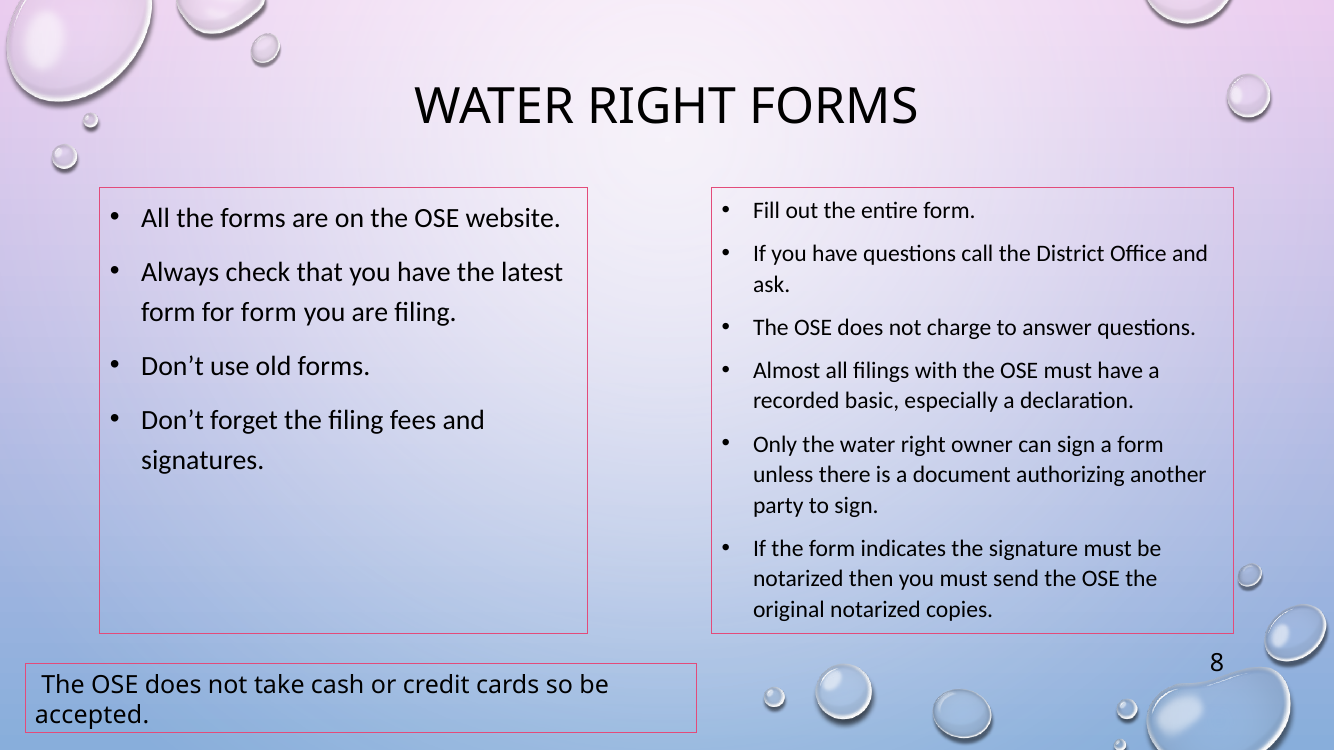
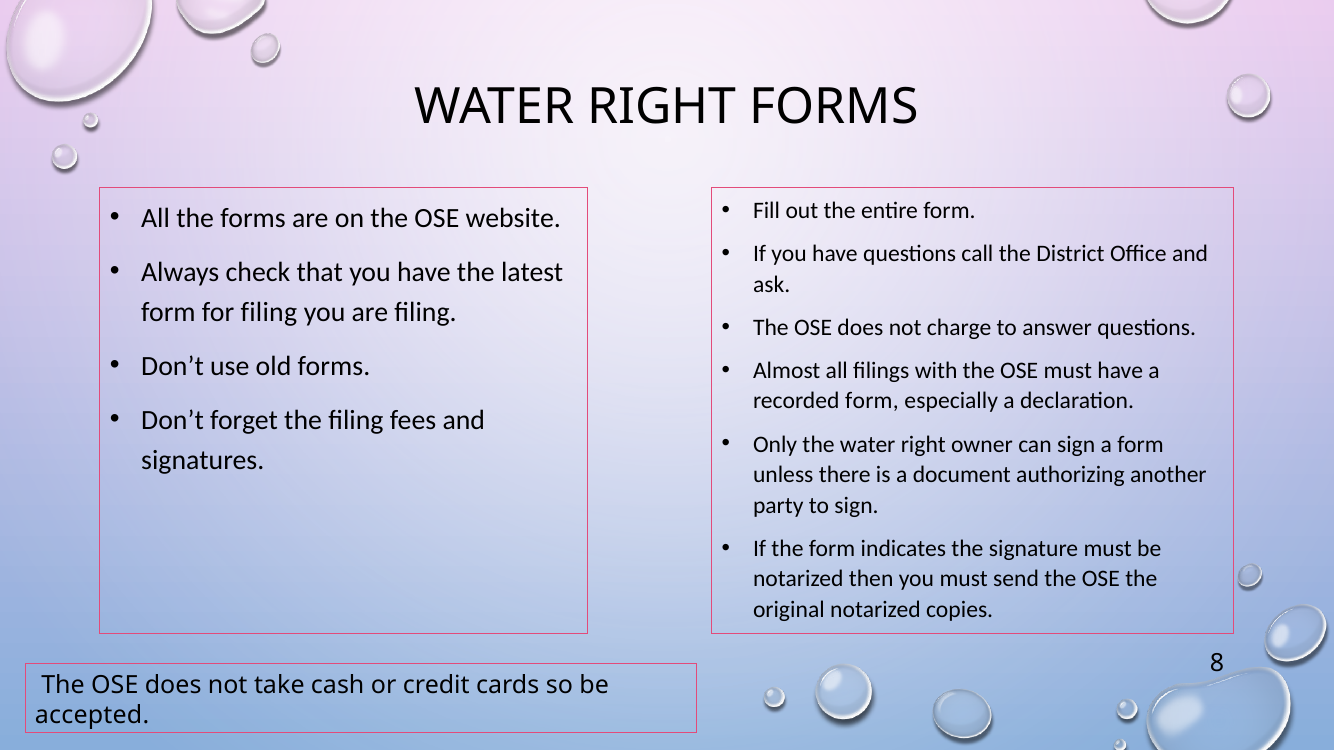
for form: form -> filing (269, 312)
recorded basic: basic -> form (872, 401)
